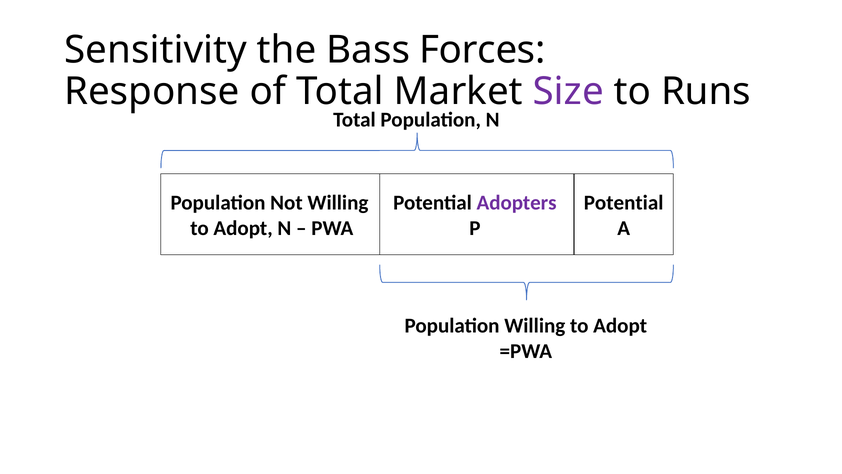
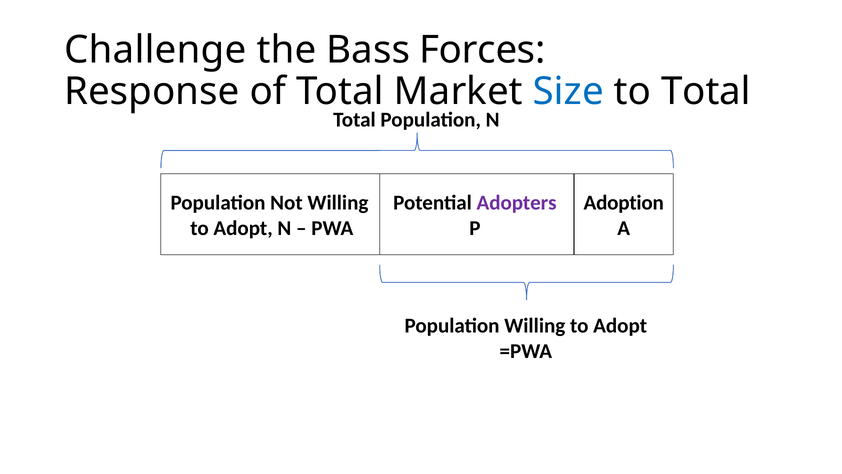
Sensitivity: Sensitivity -> Challenge (155, 50)
Size colour: purple -> blue (568, 92)
to Runs: Runs -> Total (706, 92)
Potential: Potential -> Adoption (624, 203)
